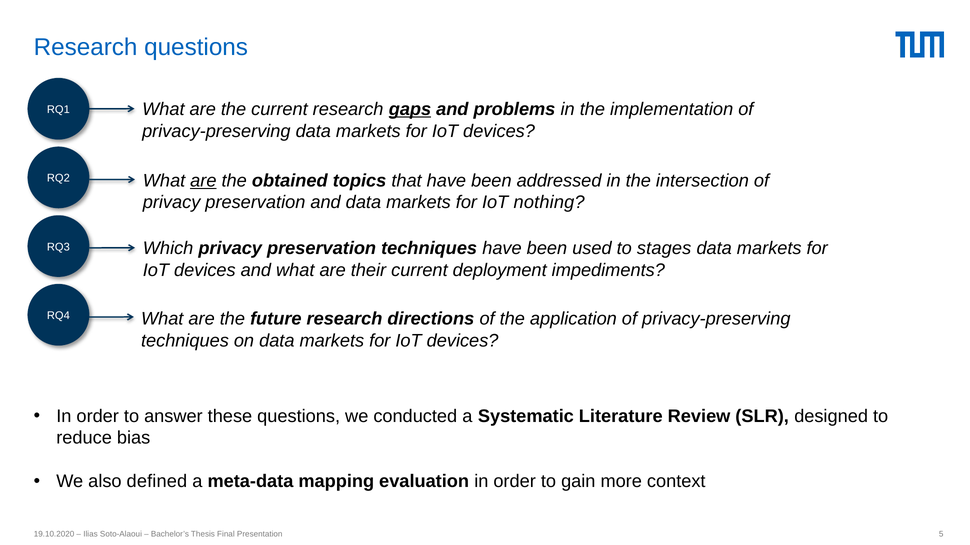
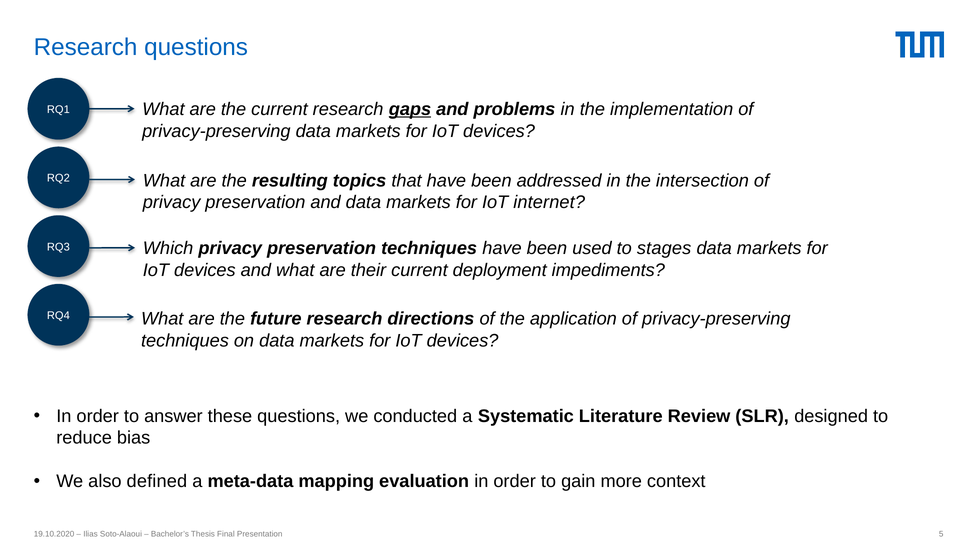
are underline: present -> none (203, 181)
obtained: obtained -> resulting (290, 181)
nothing: nothing -> internet (549, 203)
